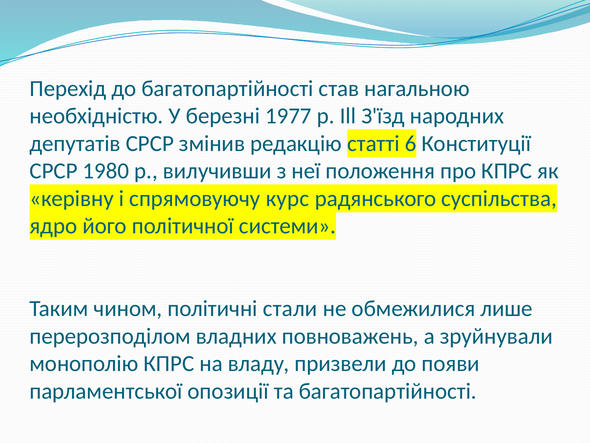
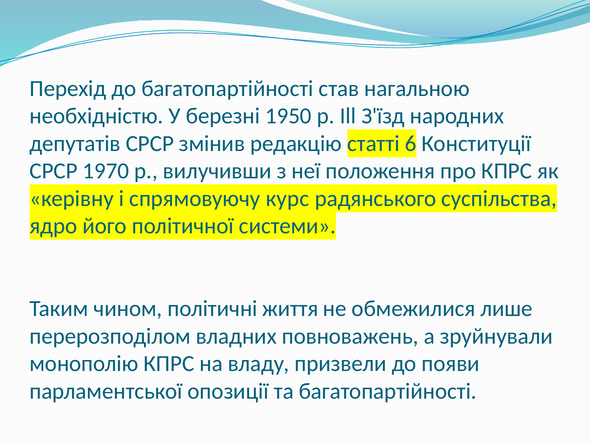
1977: 1977 -> 1950 (288, 116)
1980: 1980 -> 1970 (106, 171)
стали: стали -> життя (290, 308)
